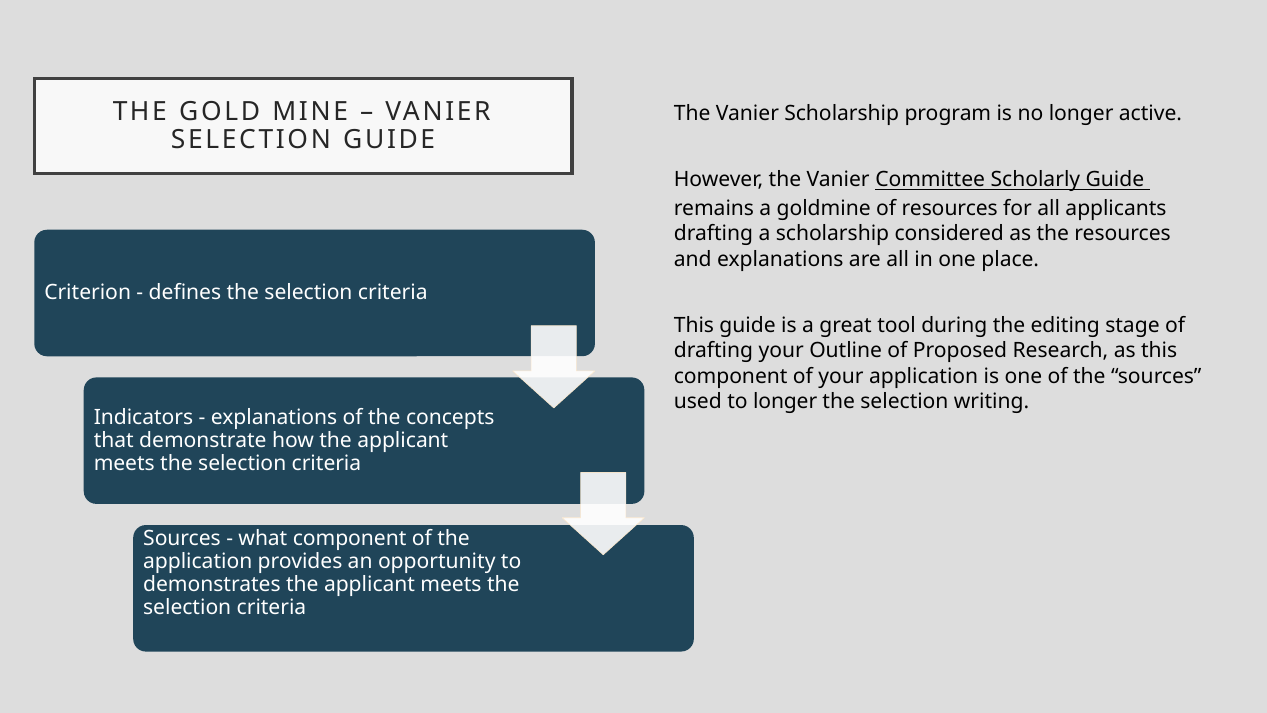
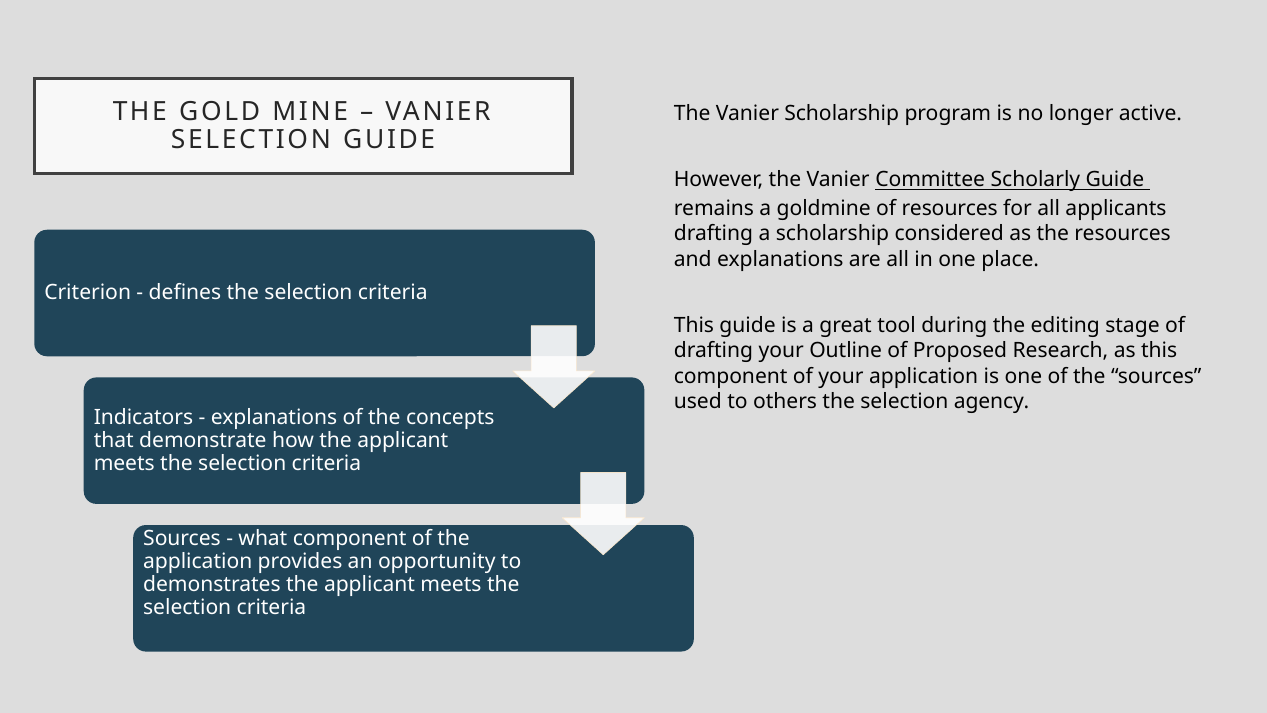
to longer: longer -> others (785, 401)
writing: writing -> agency (992, 401)
